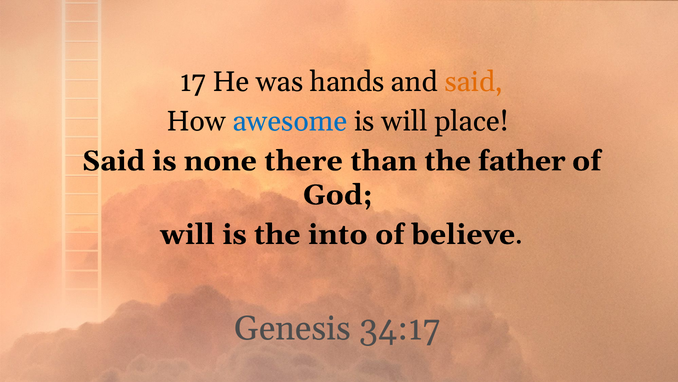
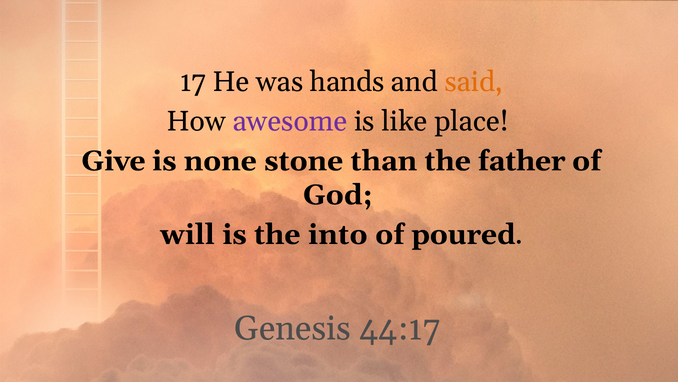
awesome colour: blue -> purple (290, 121)
is will: will -> like (405, 121)
Said: Said -> Give (114, 161)
there: there -> stone (304, 161)
believe: believe -> poured (464, 234)
34:17: 34:17 -> 44:17 (400, 328)
